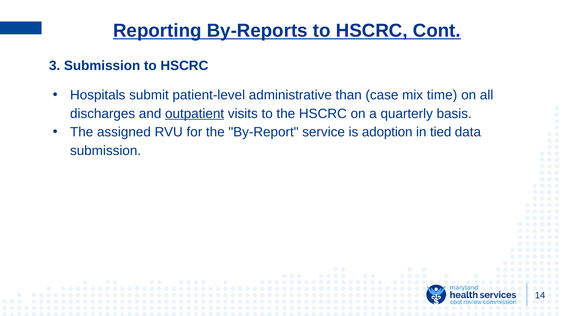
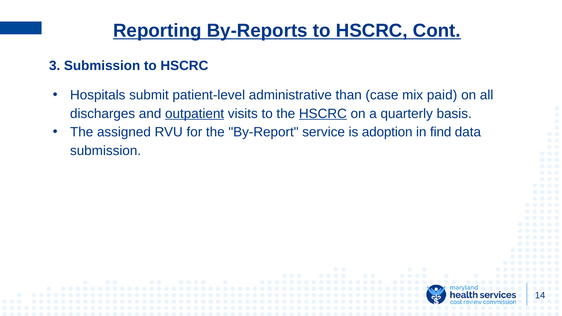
time: time -> paid (442, 95)
HSCRC underline: none -> present (323, 114)
tied: tied -> find (441, 132)
